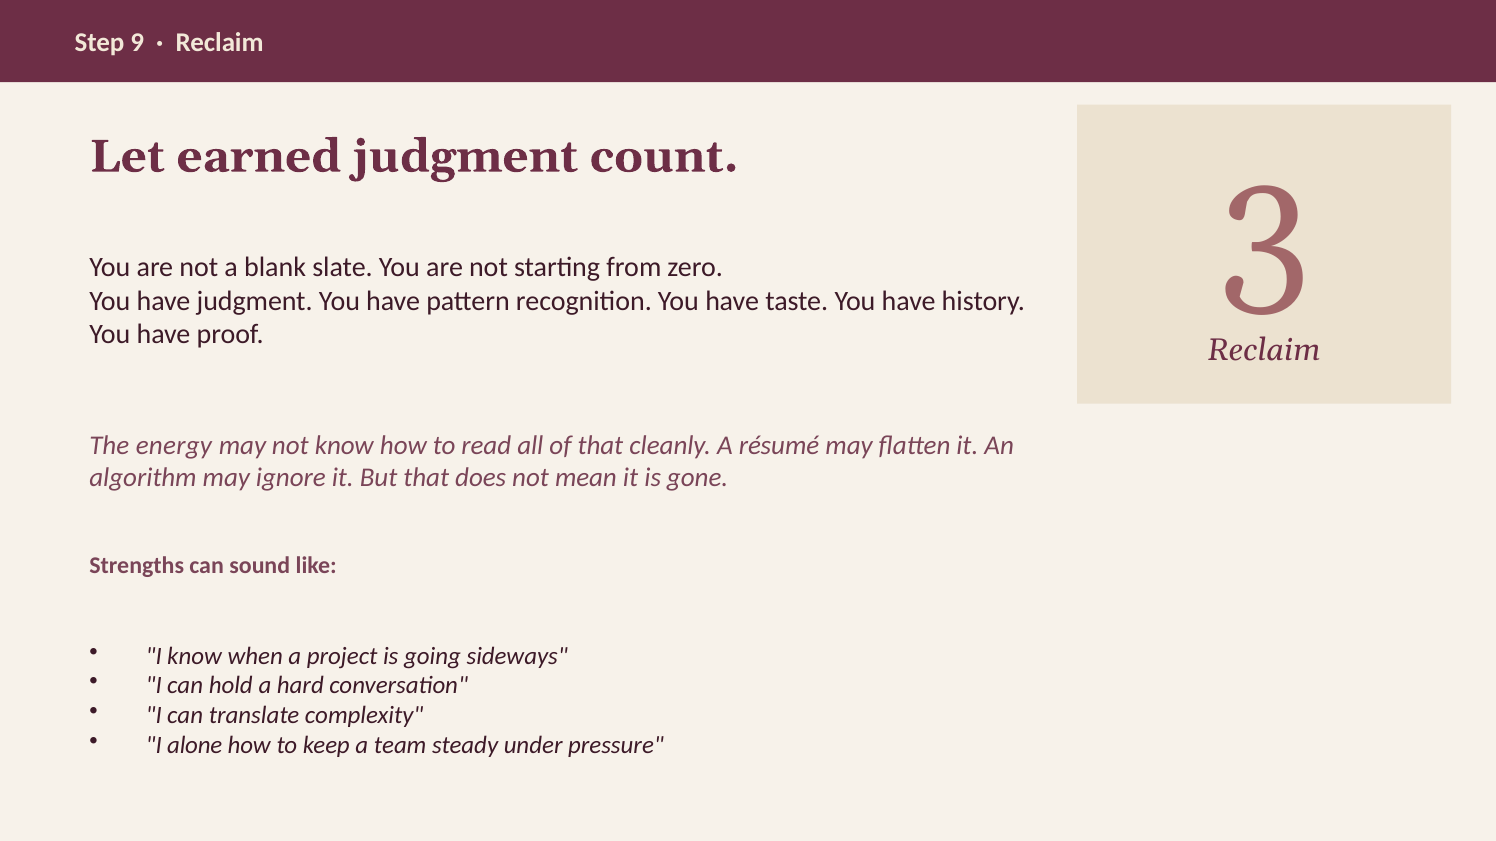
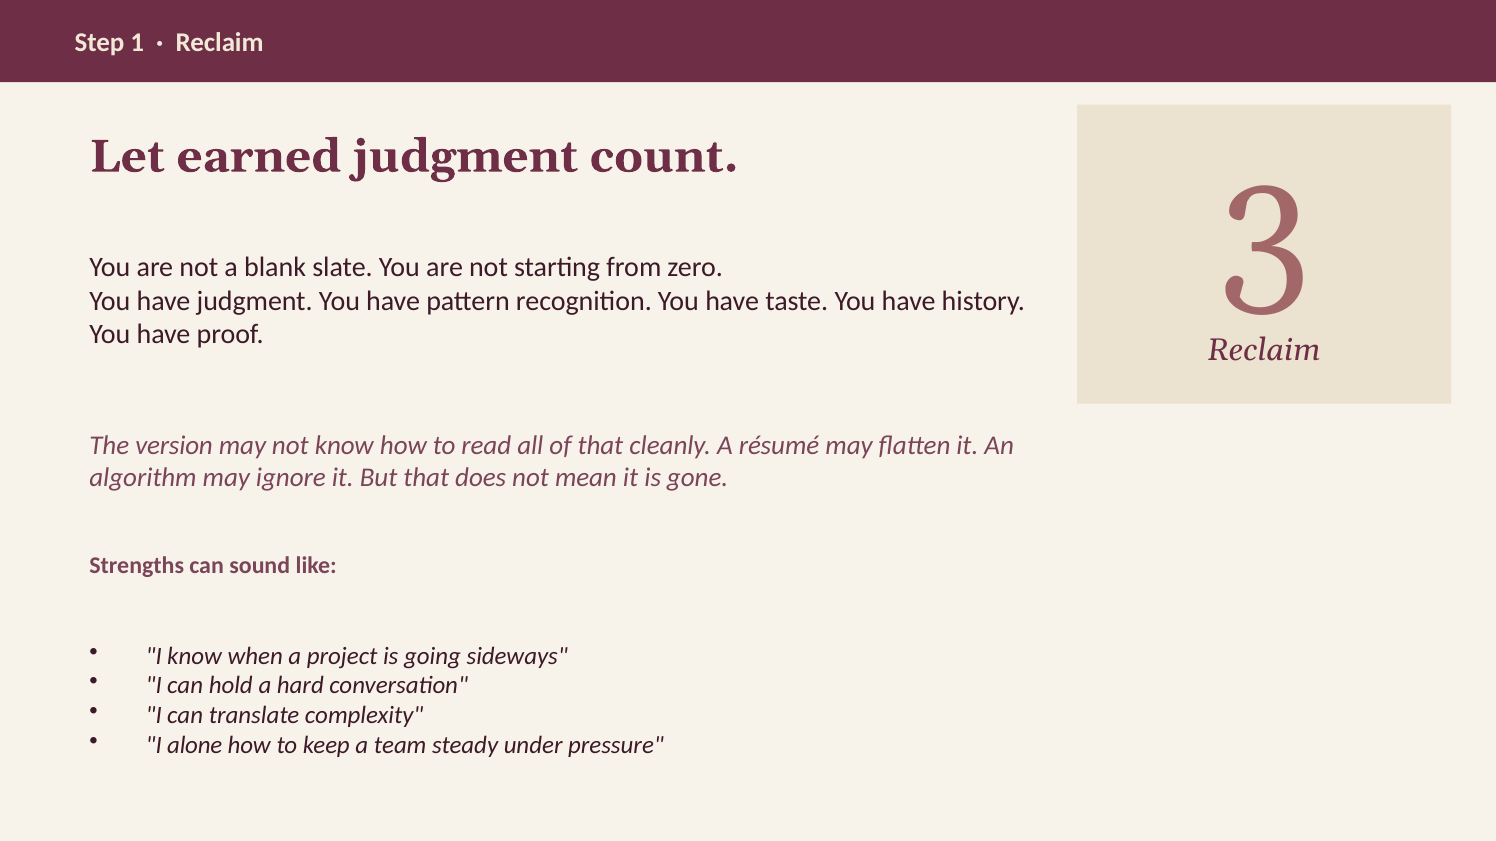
9: 9 -> 1 (137, 43)
energy: energy -> version (174, 446)
